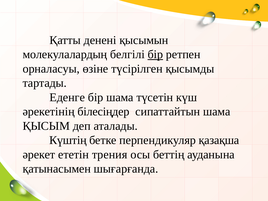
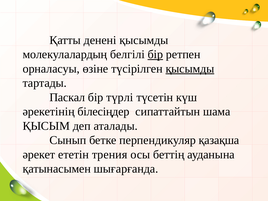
денені қысымын: қысымын -> қысымды (144, 40)
қысымды underline: none -> present (190, 69)
Еденге: Еденге -> Паскал (67, 97)
бір шама: шама -> түрлі (120, 97)
Күштің: Күштің -> Сынып (68, 140)
